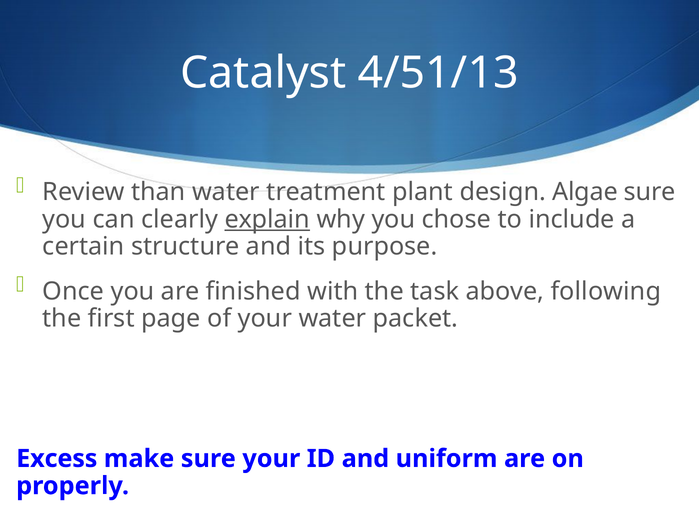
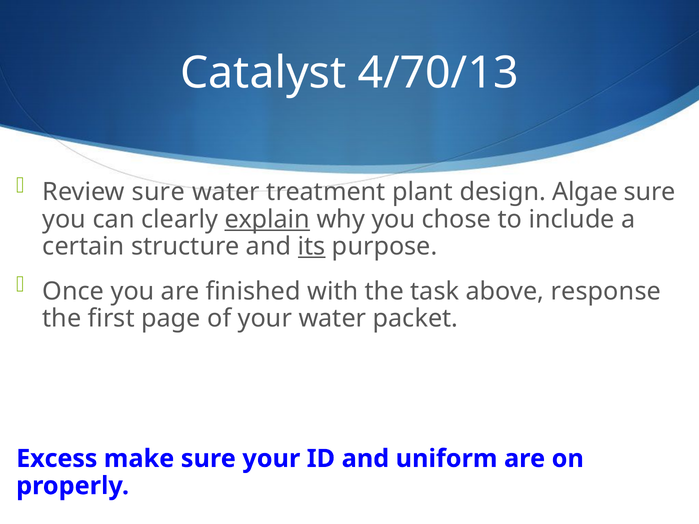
4/51/13: 4/51/13 -> 4/70/13 (438, 73)
Review than: than -> sure (158, 192)
its underline: none -> present (312, 247)
following: following -> response (606, 291)
